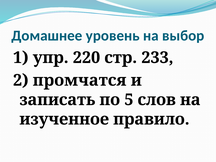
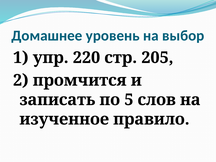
233: 233 -> 205 (157, 58)
промчатся: промчатся -> промчится (80, 80)
